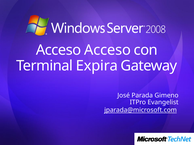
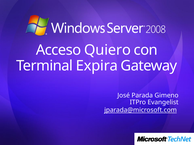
Acceso Acceso: Acceso -> Quiero (107, 50)
